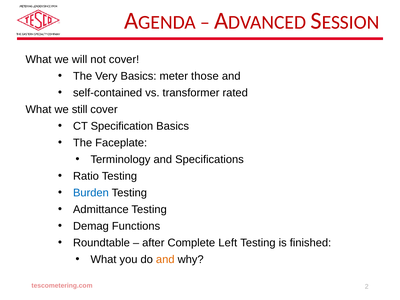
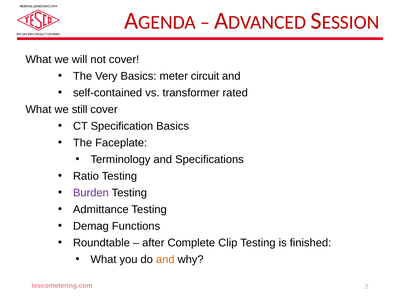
those: those -> circuit (205, 76)
Burden colour: blue -> purple (91, 193)
Left: Left -> Clip (228, 243)
